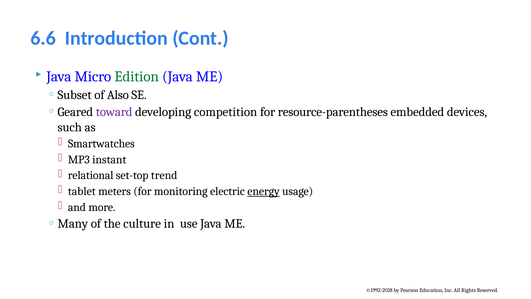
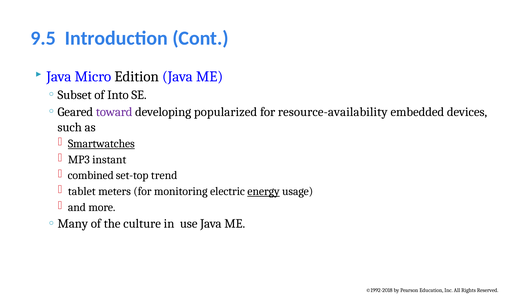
6.6: 6.6 -> 9.5 (43, 38)
Edition colour: green -> black (137, 77)
Also: Also -> Into (118, 95)
competition: competition -> popularized (226, 112)
resource-parentheses: resource-parentheses -> resource-availability (333, 112)
Smartwatches underline: none -> present (101, 144)
relational: relational -> combined (91, 175)
